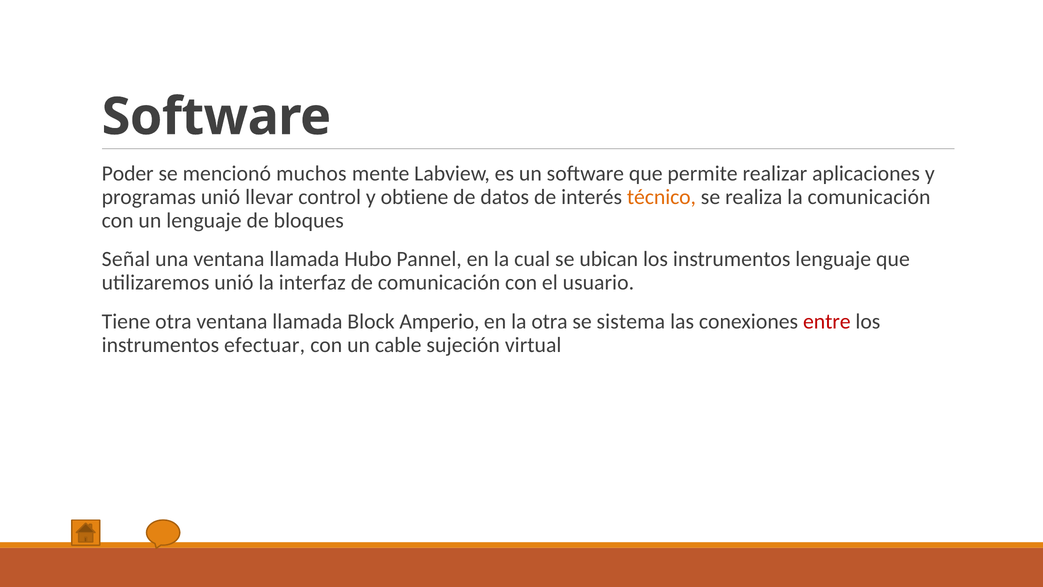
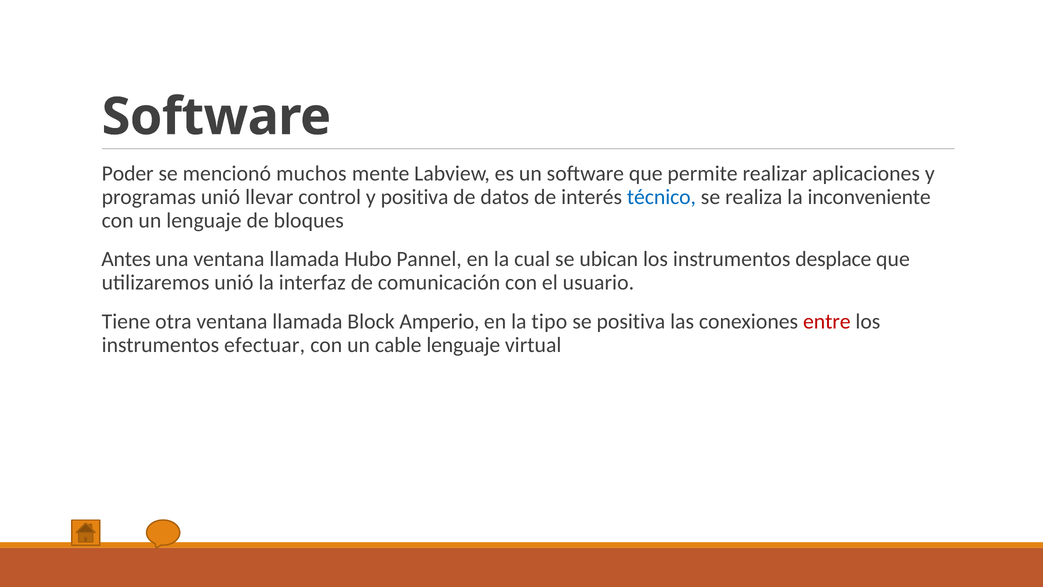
y obtiene: obtiene -> positiva (415, 197)
técnico colour: orange -> blue (661, 197)
la comunicación: comunicación -> inconveniente (869, 197)
Señal: Señal -> Antes (126, 259)
instrumentos lenguaje: lenguaje -> desplace (833, 259)
la otra: otra -> tipo (549, 321)
se sistema: sistema -> positiva (631, 321)
cable sujeción: sujeción -> lenguaje (463, 345)
